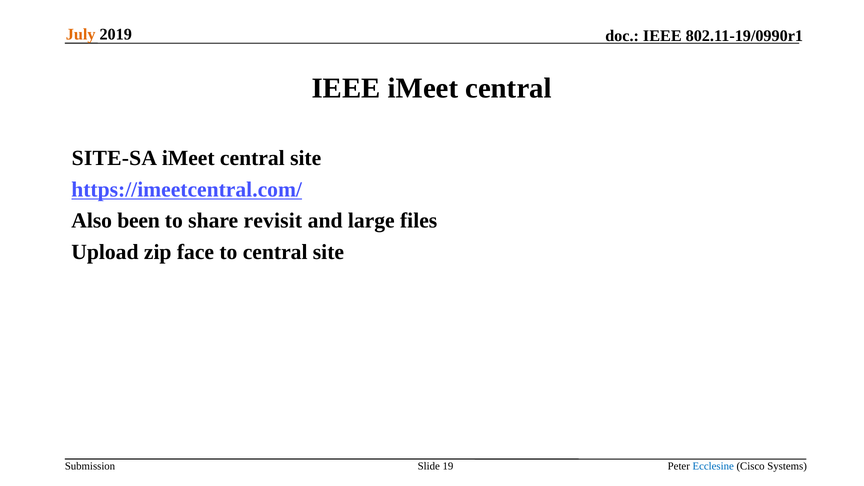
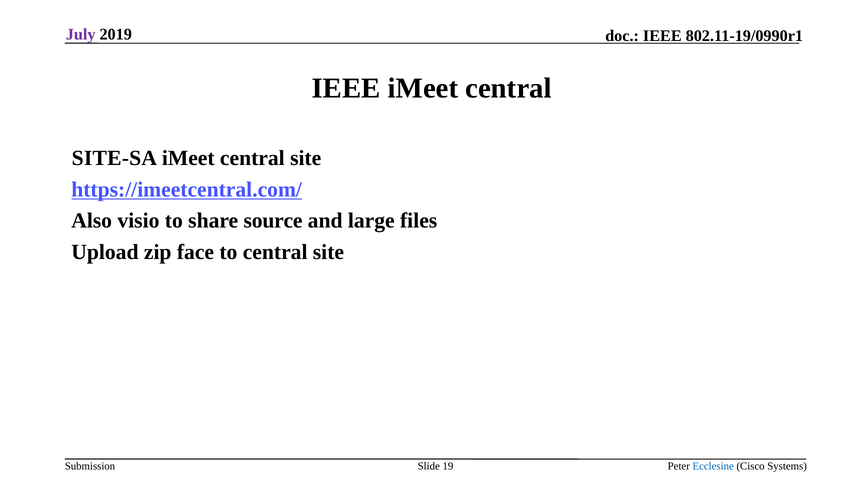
July colour: orange -> purple (81, 34)
been: been -> visio (138, 221)
revisit: revisit -> source (273, 221)
